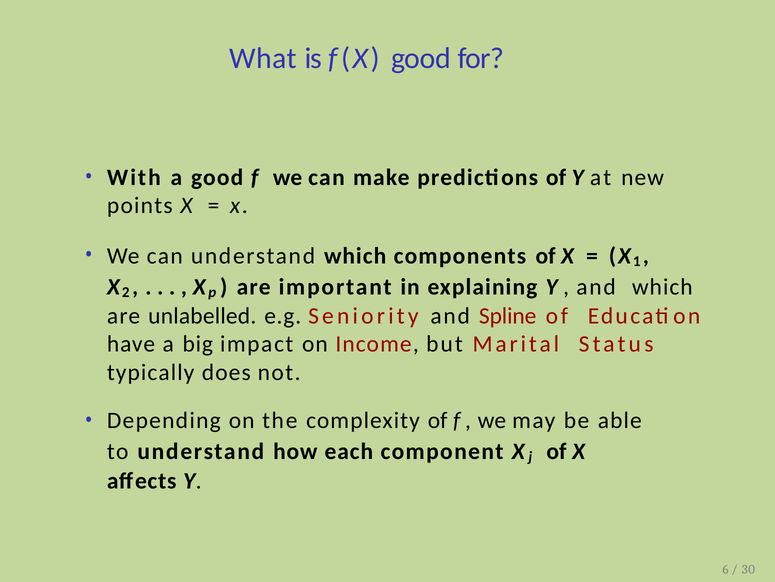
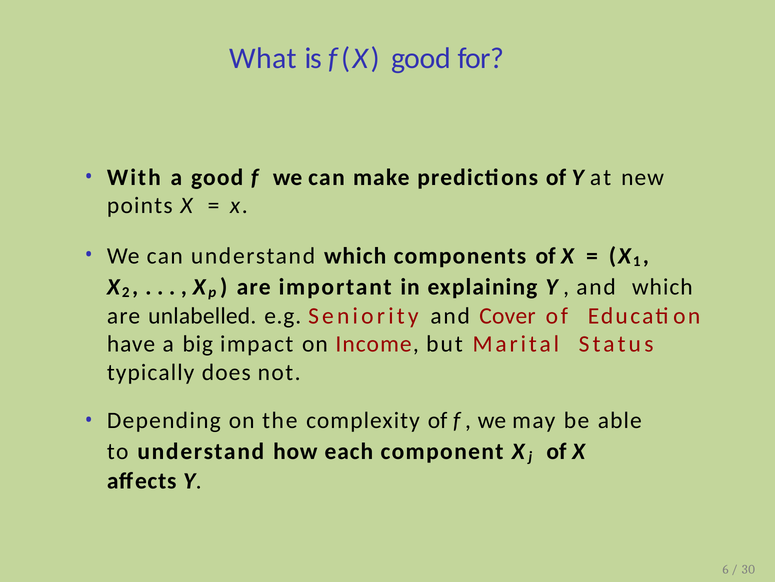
Spline: Spline -> Cover (507, 316)
